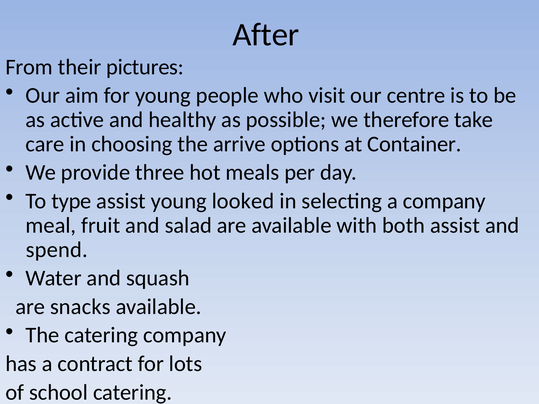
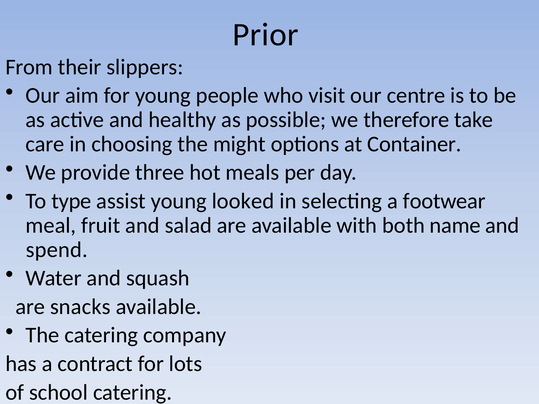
After: After -> Prior (266, 35)
pictures: pictures -> slippers (145, 67)
arrive: arrive -> might (239, 144)
a company: company -> footwear (444, 201)
both assist: assist -> name (455, 226)
